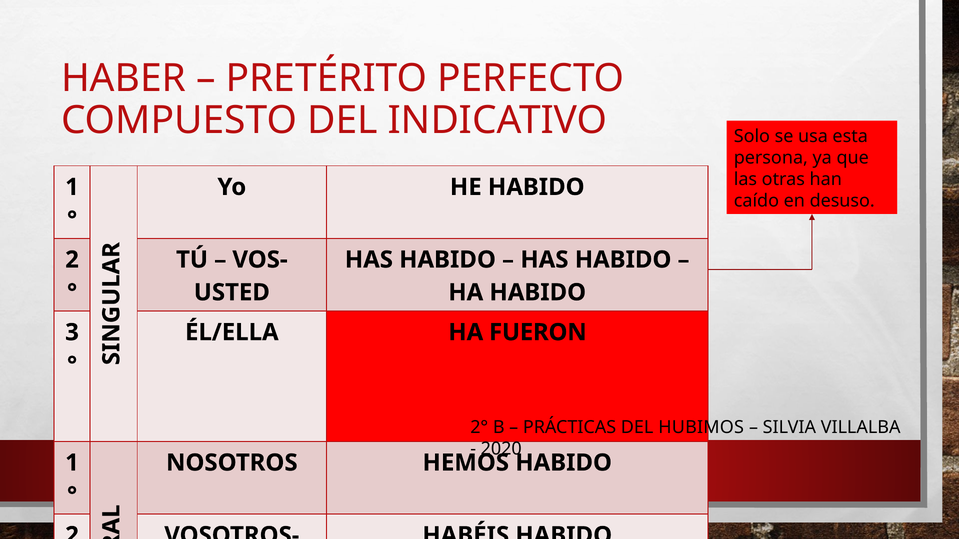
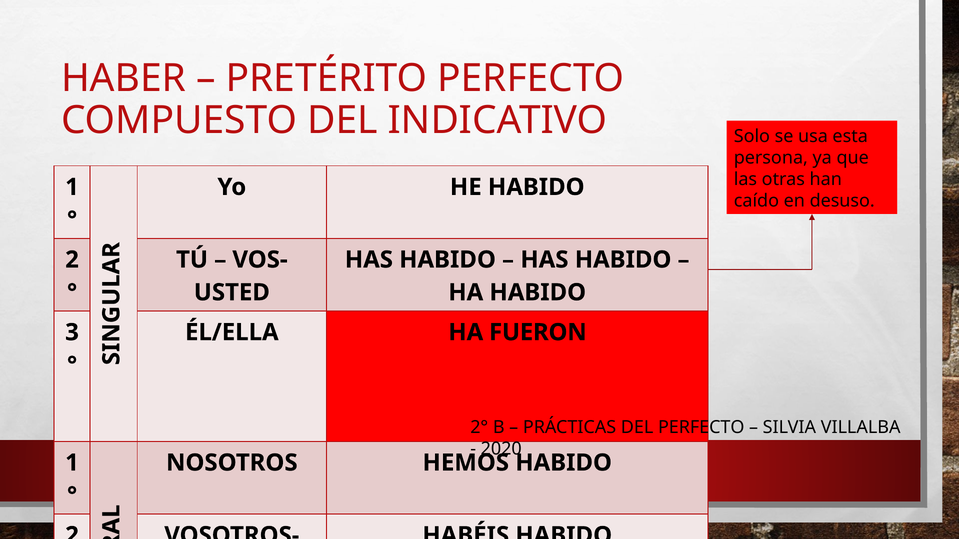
DEL HUBIMOS: HUBIMOS -> PERFECTO (701, 427)
